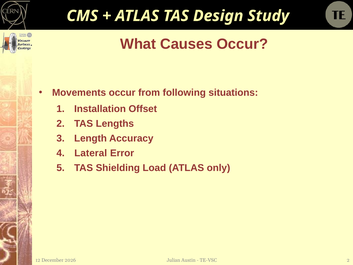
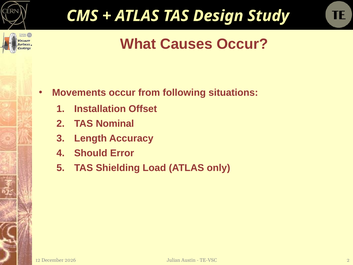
Lengths: Lengths -> Nominal (115, 124)
Lateral: Lateral -> Should (91, 153)
